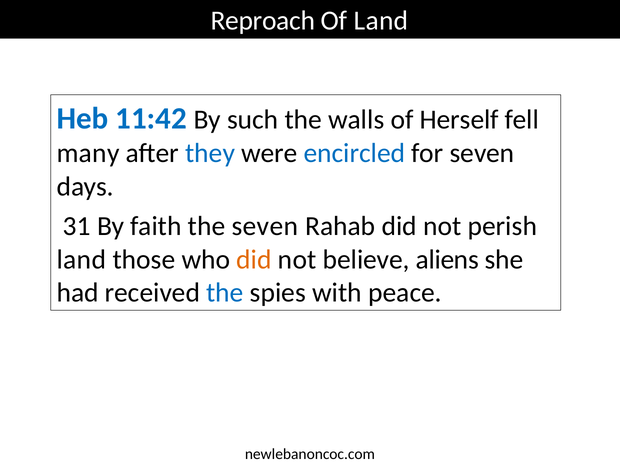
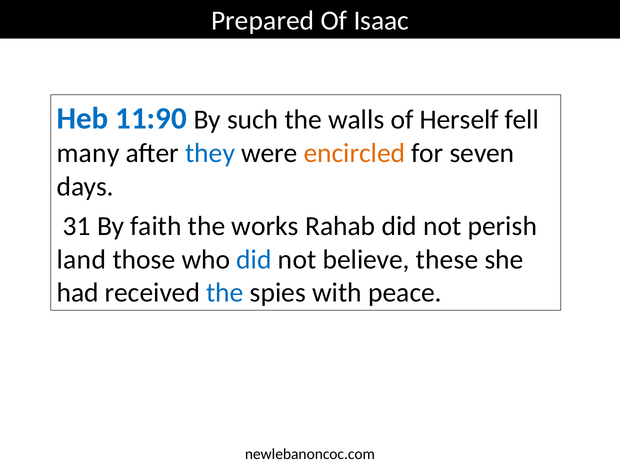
Reproach: Reproach -> Prepared (263, 21)
Of Land: Land -> Isaac (381, 21)
11:42: 11:42 -> 11:90 (151, 118)
encircled colour: blue -> orange (354, 153)
the seven: seven -> works (265, 226)
did colour: orange -> blue (254, 259)
aliens: aliens -> these (447, 259)
